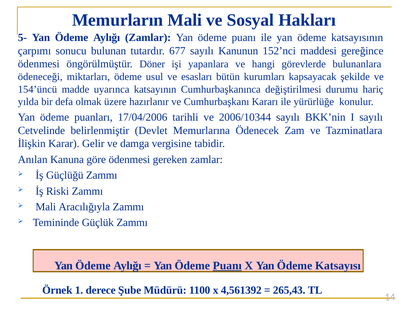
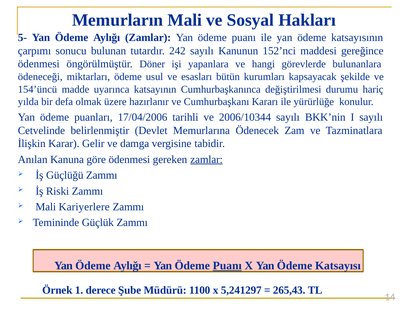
677: 677 -> 242 (177, 51)
zamlar underline: none -> present (207, 159)
Aracılığıyla: Aracılığıyla -> Kariyerlere (84, 207)
4,561392: 4,561392 -> 5,241297 (241, 290)
